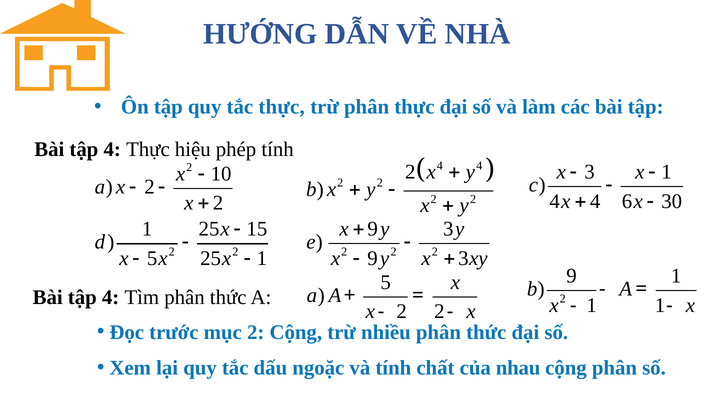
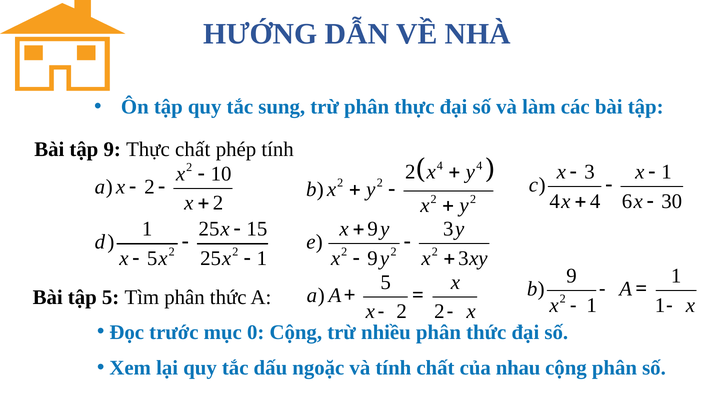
tắc thực: thực -> sung (282, 107)
4: 4 -> 9 (112, 150)
Thực hiệu: hiệu -> chất (193, 150)
4: 4 -> 5 (111, 298)
mục 2: 2 -> 0 (256, 333)
